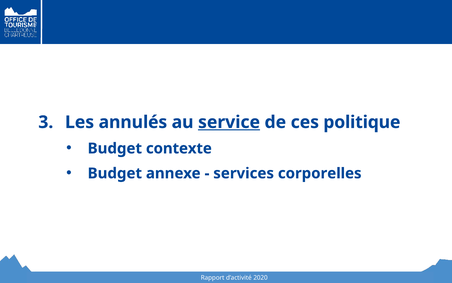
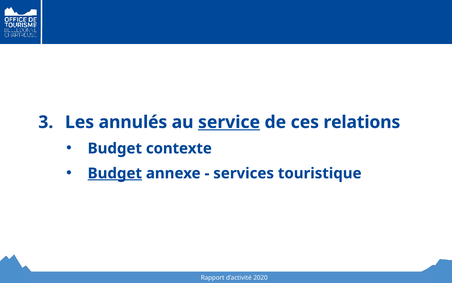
politique: politique -> relations (362, 122)
Budget underline: none -> present (115, 173)
corporelles: corporelles -> touristique (320, 173)
